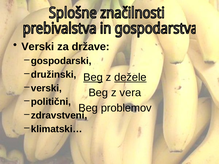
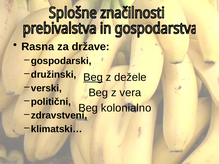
Verski: Verski -> Rasna (38, 47)
dežele underline: present -> none (130, 77)
problemov: problemov -> kolonialno (126, 108)
